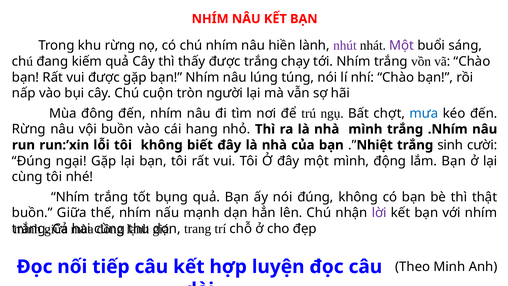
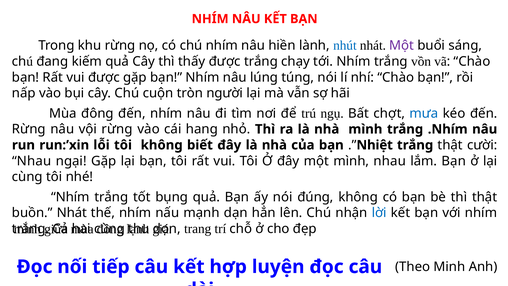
nhút colour: purple -> blue (345, 46)
vội buồn: buồn -> rừng (117, 129)
trắng sinh: sinh -> thật (450, 145)
Đúng: Đúng -> Nhau (32, 161)
mình động: động -> nhau (390, 161)
buồn Giữa: Giữa -> Nhát (72, 213)
lời colour: purple -> blue (379, 213)
